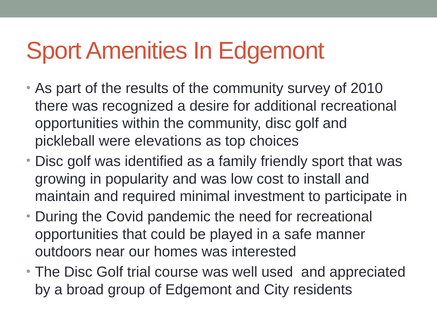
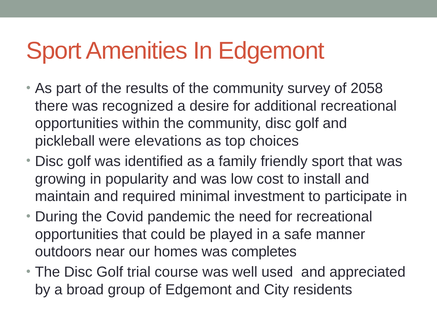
2010: 2010 -> 2058 (367, 88)
interested: interested -> completes (264, 252)
